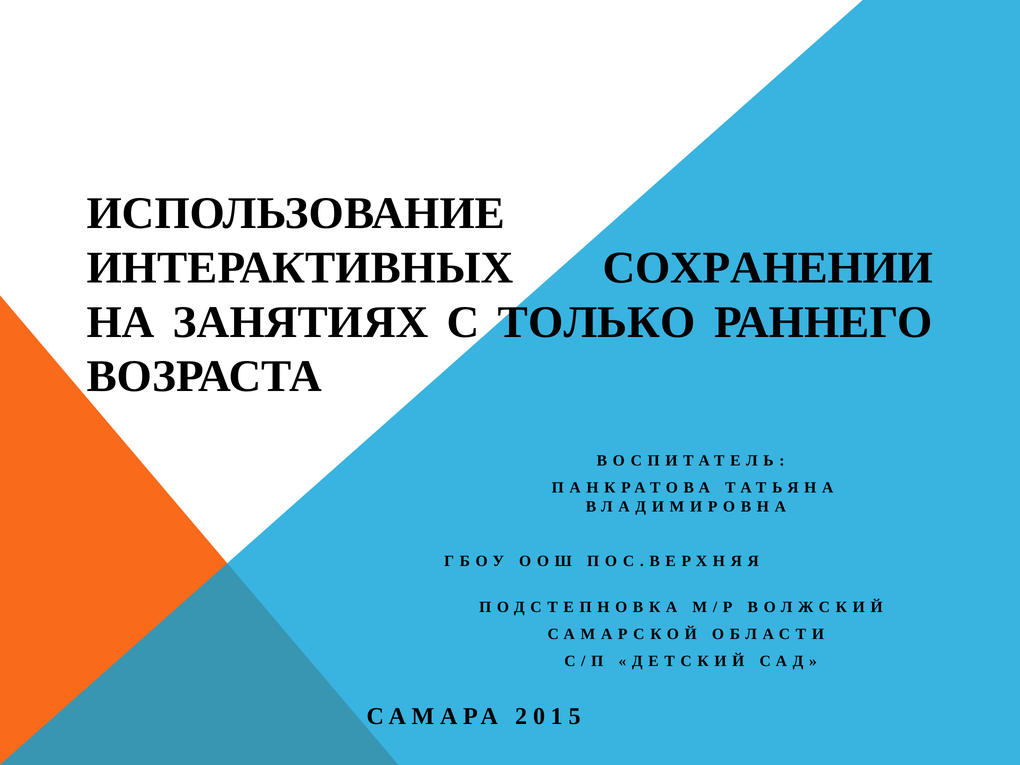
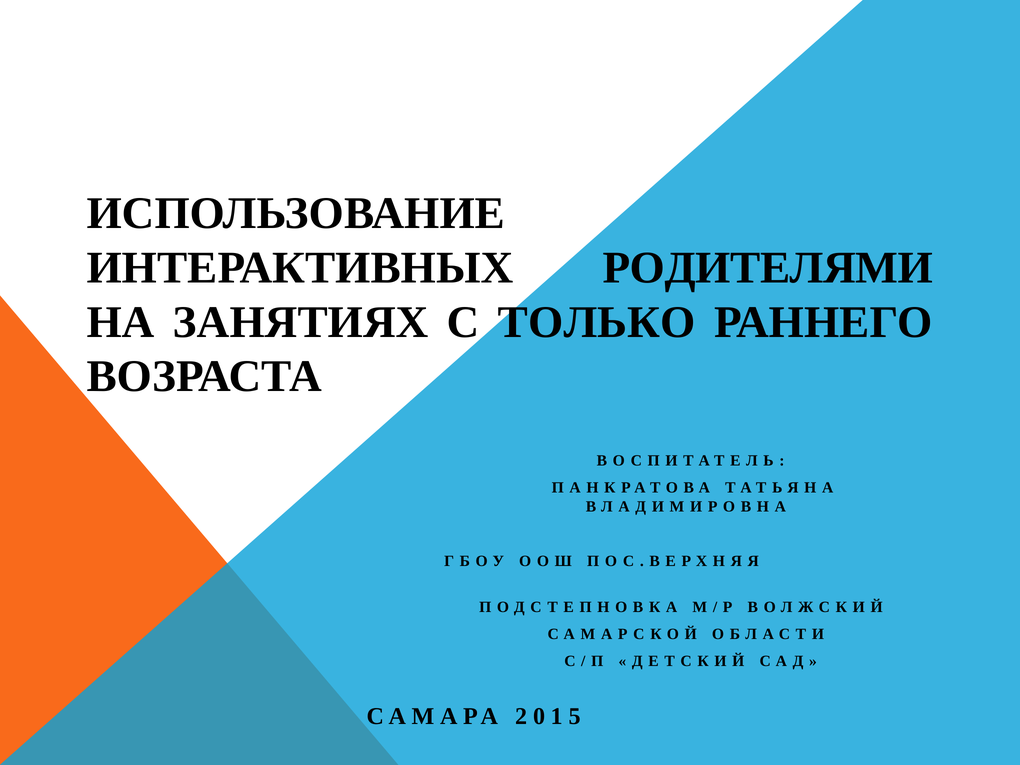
СОХРАНЕНИИ: СОХРАНЕНИИ -> РОДИТЕЛЯМИ (768, 268)
